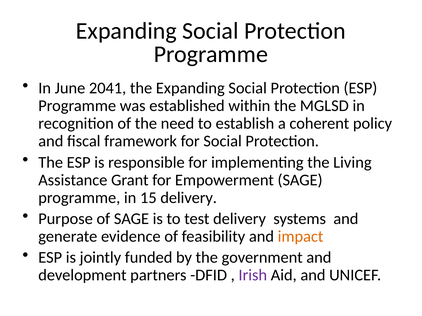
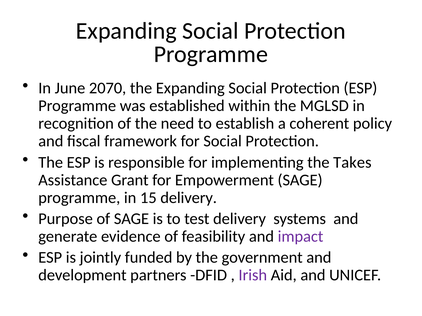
2041: 2041 -> 2070 (108, 88)
Living: Living -> Takes (352, 163)
impact colour: orange -> purple (301, 237)
